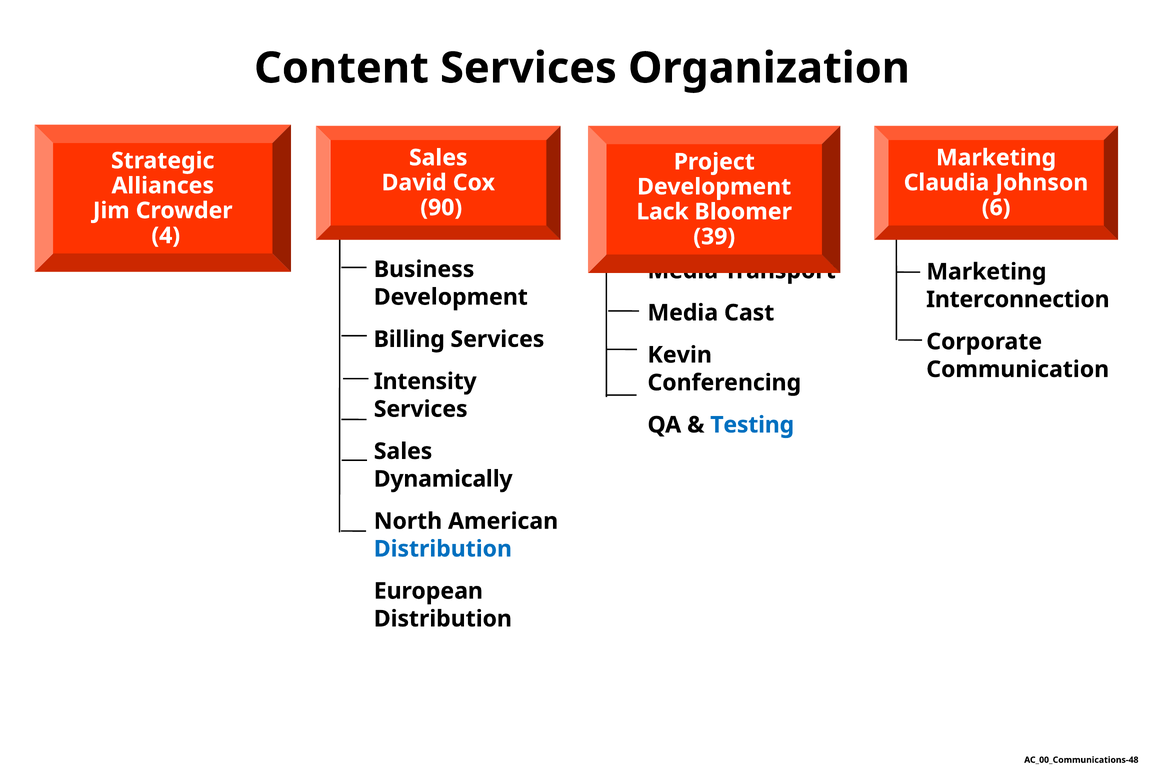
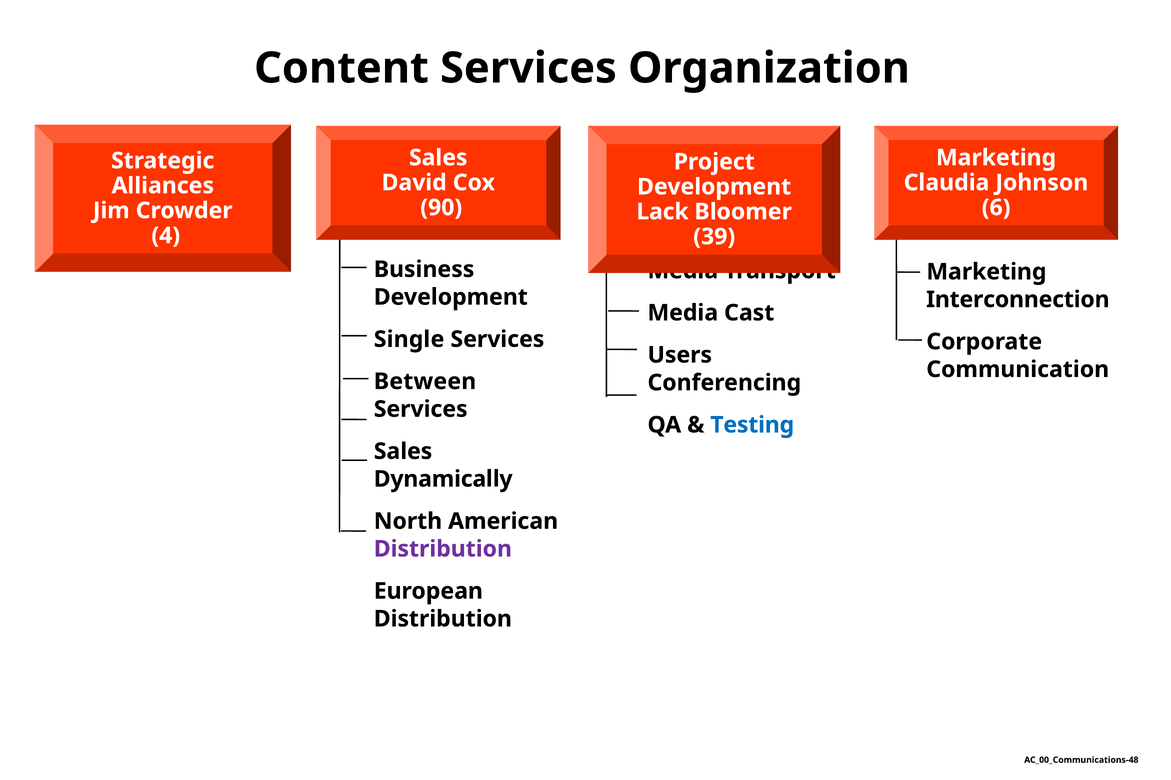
Billing: Billing -> Single (409, 340)
Kevin: Kevin -> Users (680, 355)
Intensity: Intensity -> Between (425, 382)
Distribution colour: blue -> purple (443, 549)
